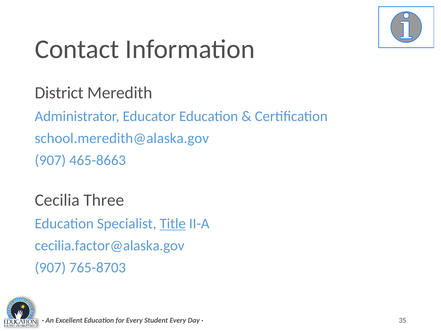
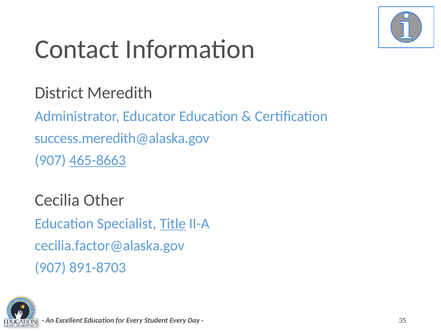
school.meredith@alaska.gov: school.meredith@alaska.gov -> success.meredith@alaska.gov (122, 138)
465-8663 underline: none -> present (98, 160)
Three: Three -> Other (104, 200)
765-8703: 765-8703 -> 891-8703 (98, 268)
